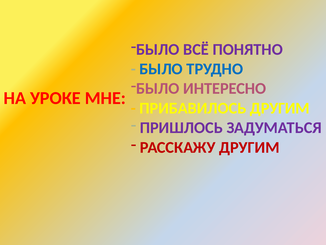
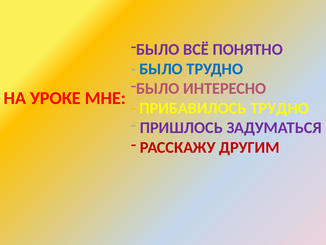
ПРИБАВИЛОСЬ ДРУГИМ: ДРУГИМ -> ТРУДНО (280, 108)
